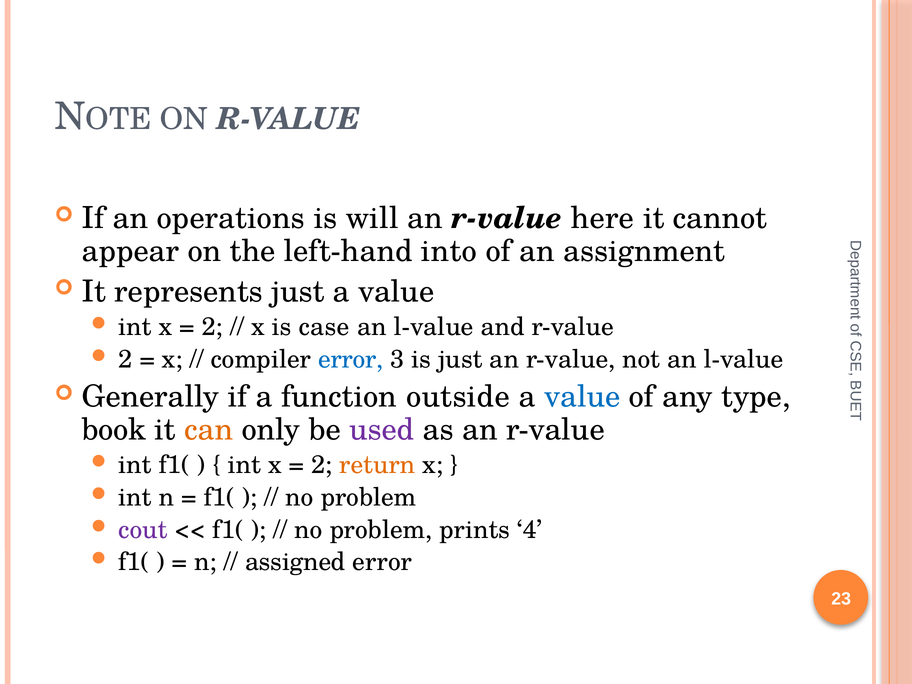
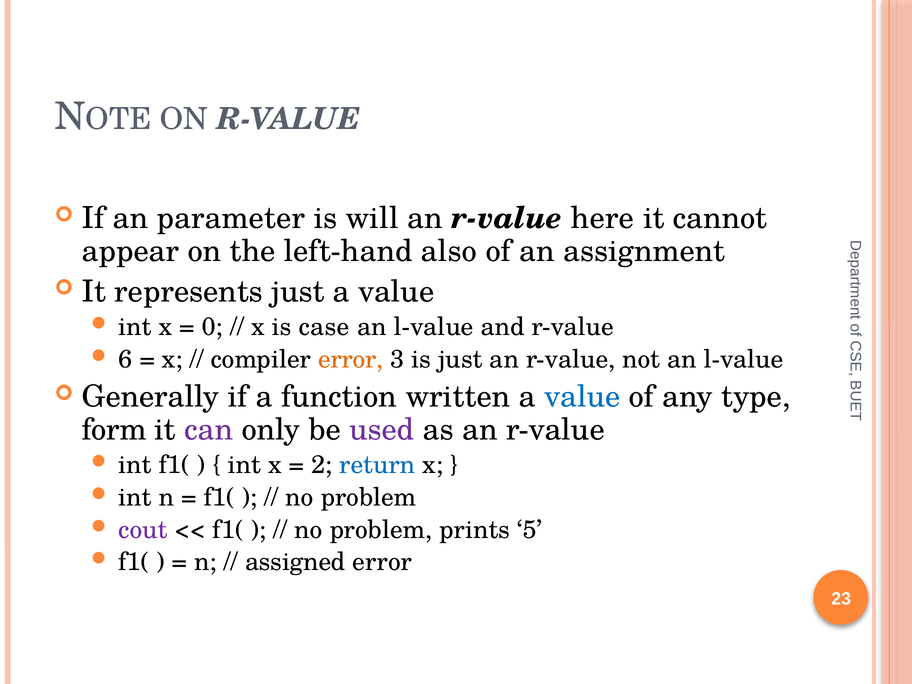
operations: operations -> parameter (231, 218)
into: into -> also (449, 251)
2: 2 -> 0 (212, 327)
2: 2 -> 6 (125, 359)
error colour: blue -> orange (351, 359)
outside: outside -> written (458, 397)
book: book -> form (114, 430)
can colour: orange -> purple (209, 430)
return colour: orange -> blue (377, 465)
4: 4 -> 5 (530, 530)
